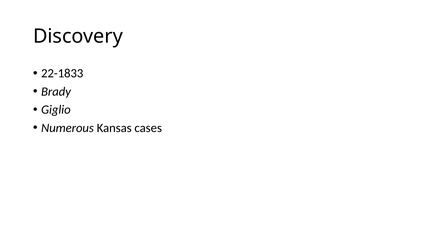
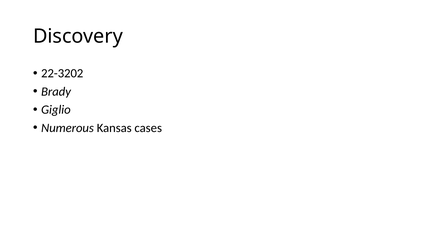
22-1833: 22-1833 -> 22-3202 (62, 73)
